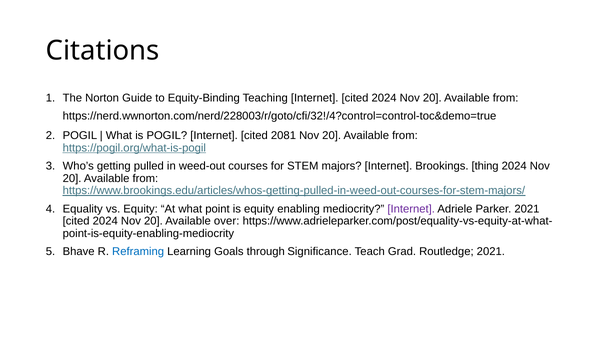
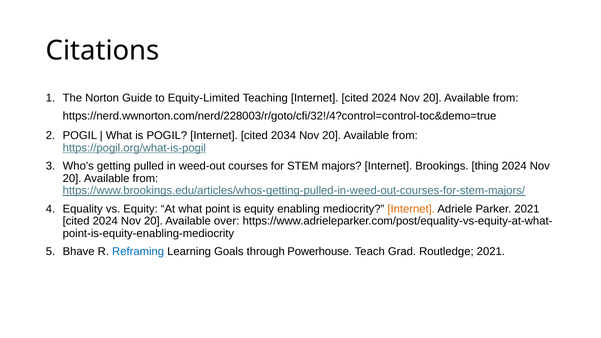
Equity-Binding: Equity-Binding -> Equity-Limited (204, 98)
2081: 2081 -> 2034 (283, 136)
Internet colour: purple -> orange (411, 209)
Significance: Significance -> Powerhouse (320, 252)
